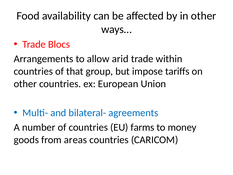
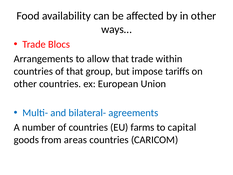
allow arid: arid -> that (120, 59)
money: money -> capital (182, 127)
